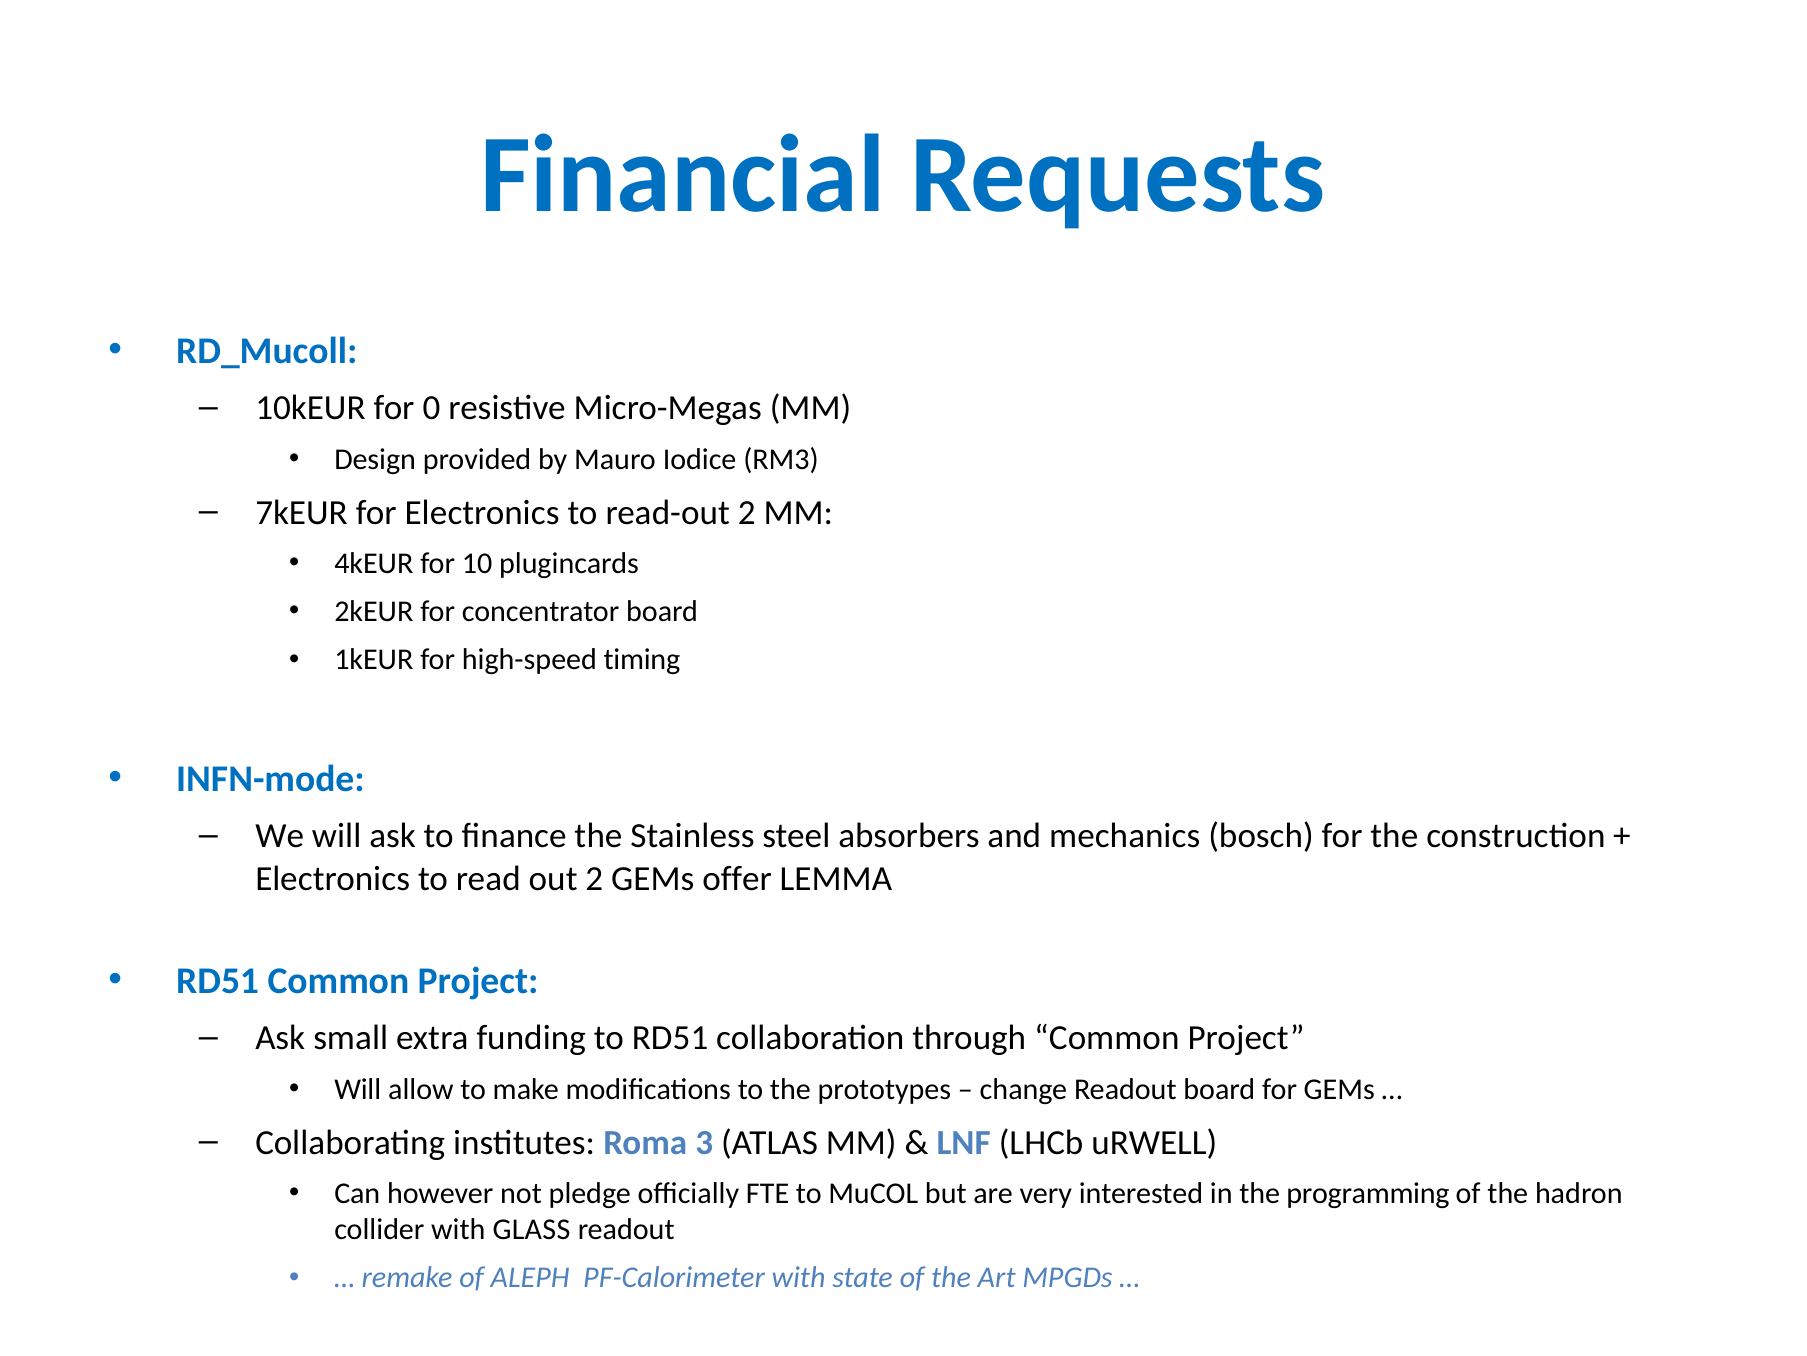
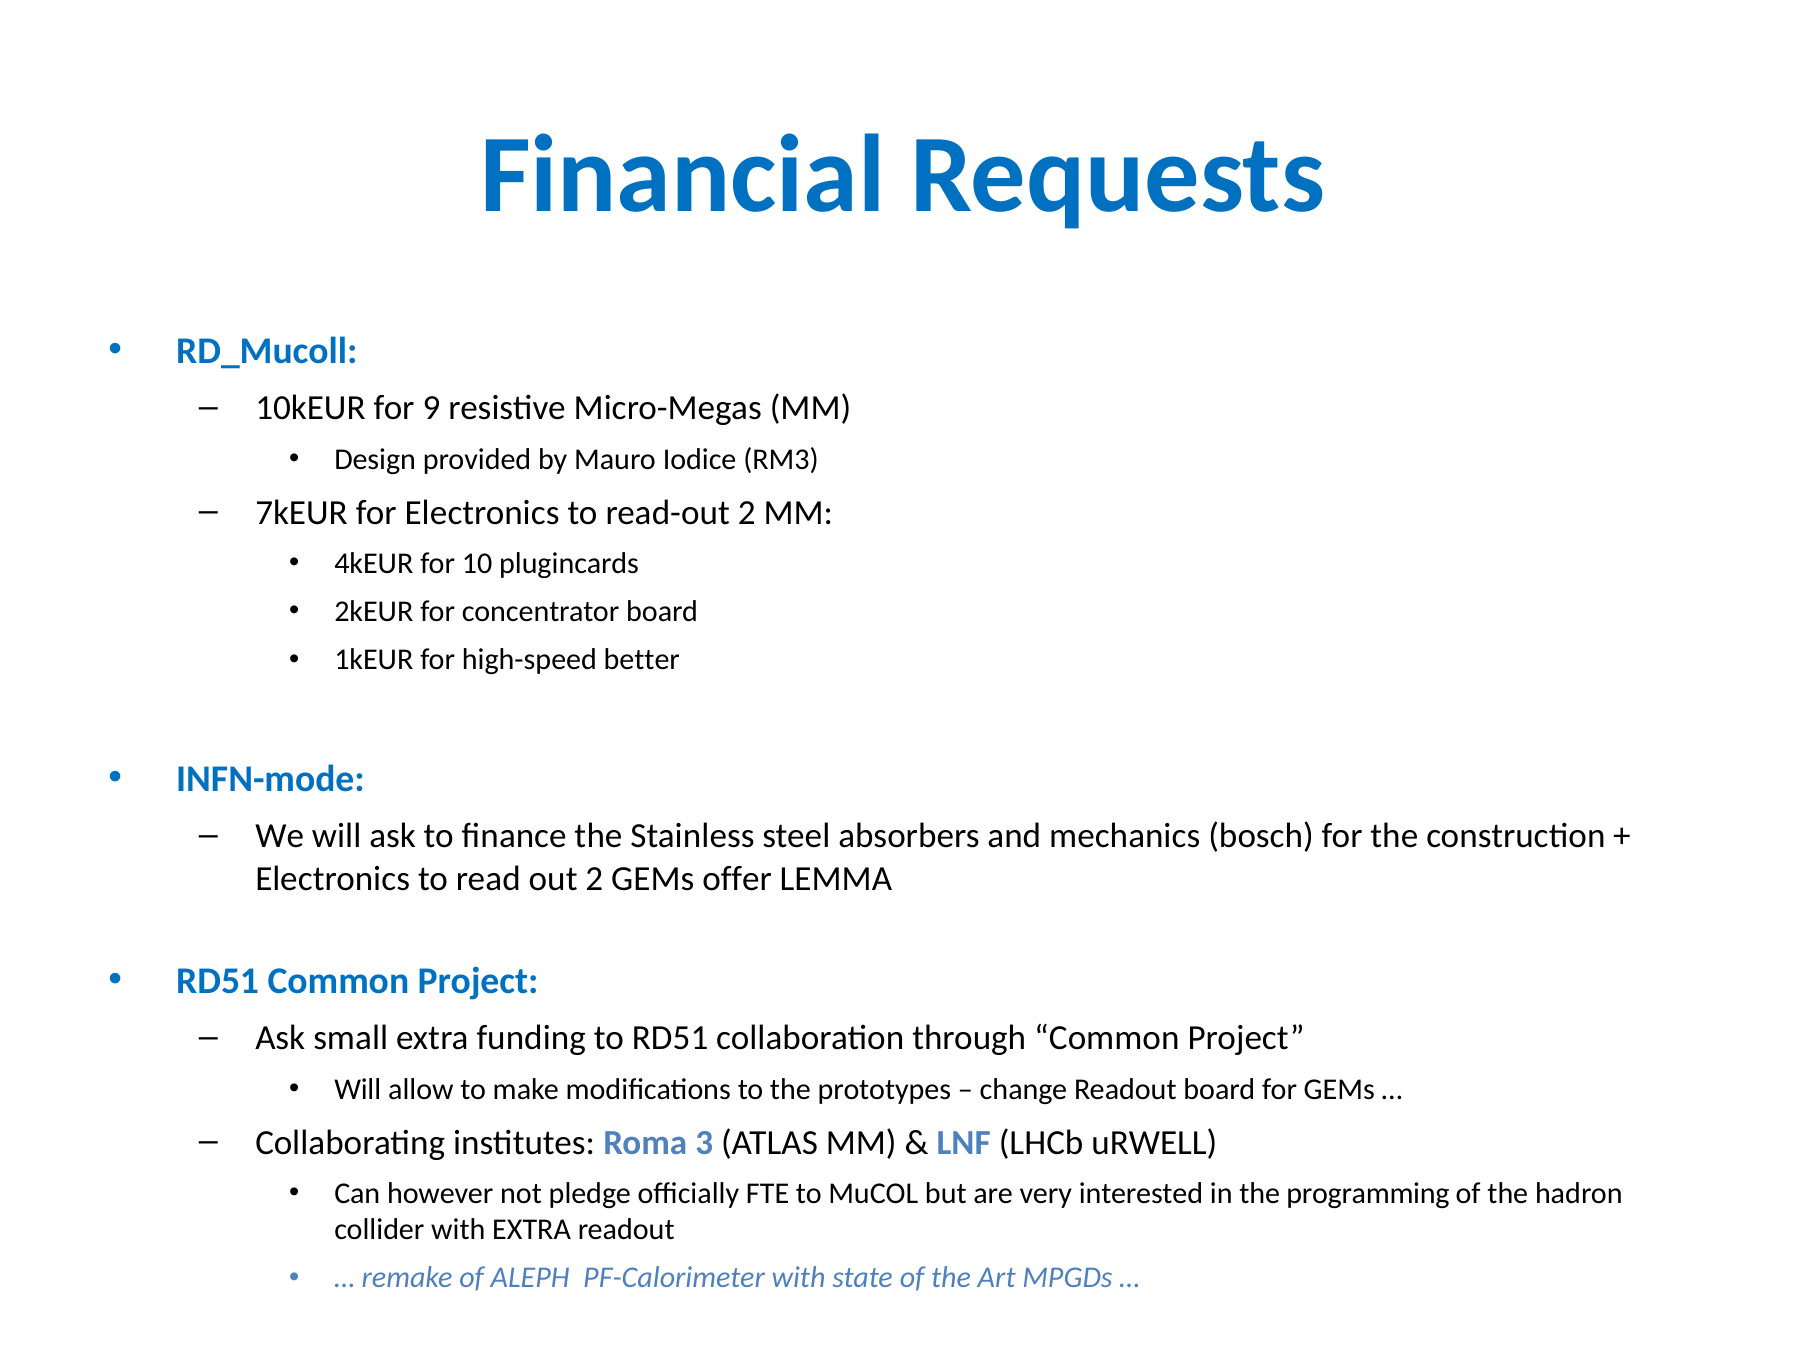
0: 0 -> 9 (432, 408)
timing: timing -> better (642, 660)
with GLASS: GLASS -> EXTRA (532, 1229)
